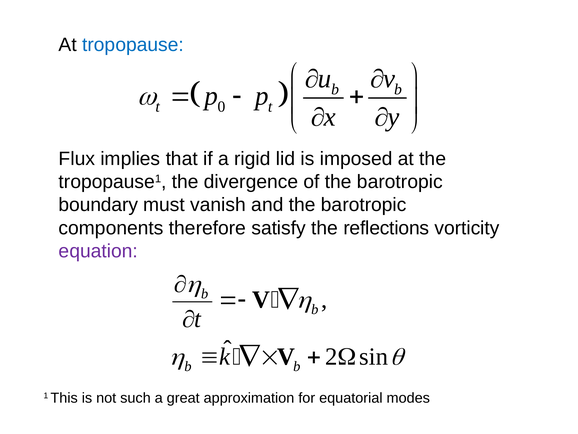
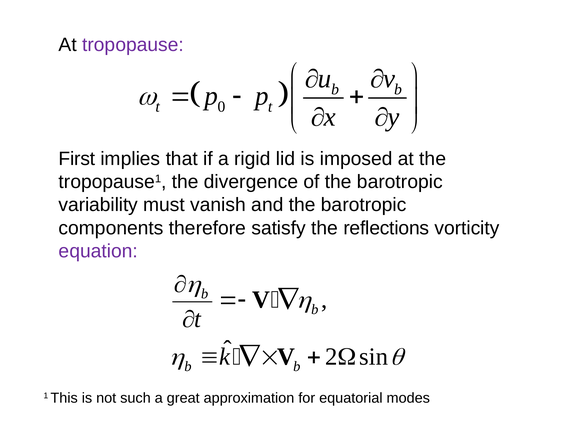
tropopause colour: blue -> purple (133, 45)
Flux: Flux -> First (77, 158)
boundary: boundary -> variability (98, 205)
